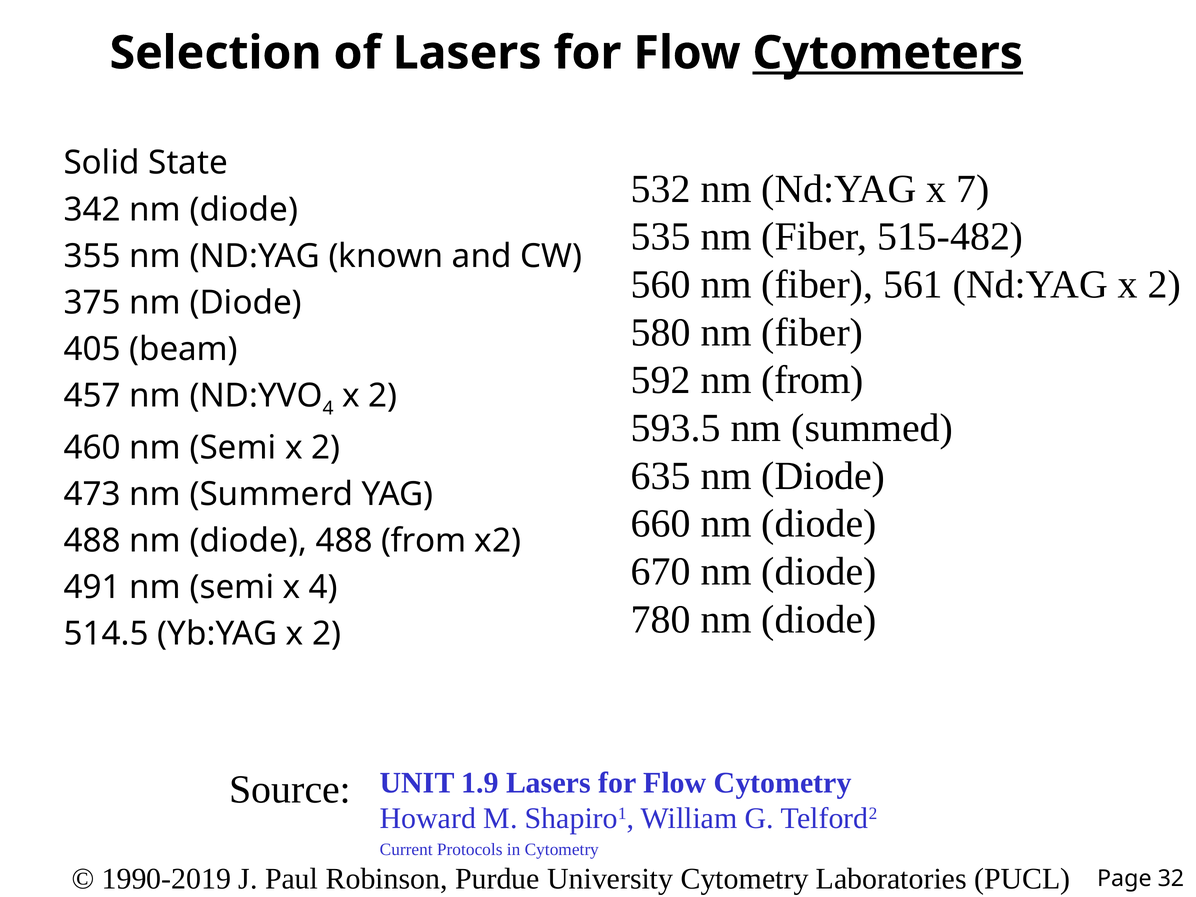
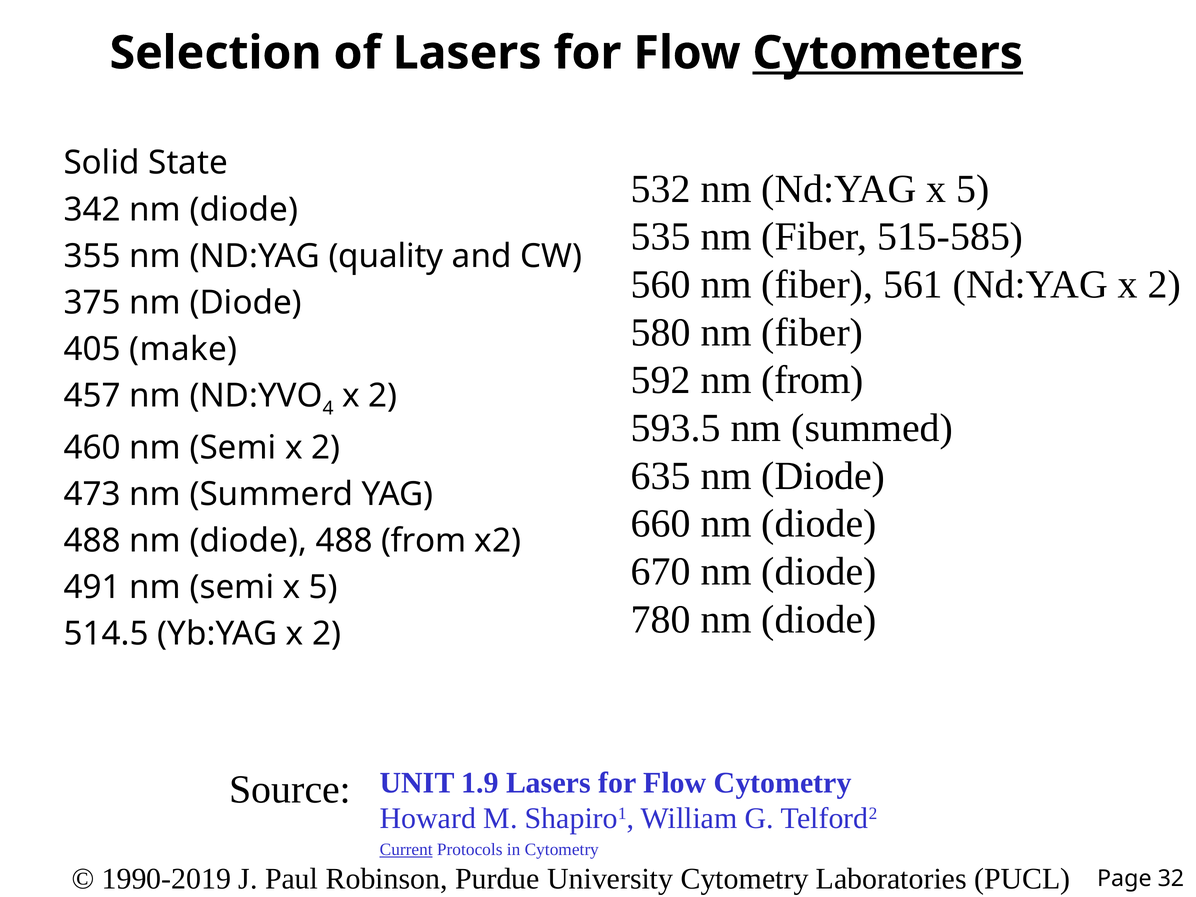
Nd:YAG x 7: 7 -> 5 (973, 189)
515-482: 515-482 -> 515-585 (950, 237)
known: known -> quality (386, 256)
beam: beam -> make (183, 349)
semi x 4: 4 -> 5 (323, 587)
Current underline: none -> present (406, 850)
